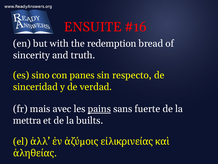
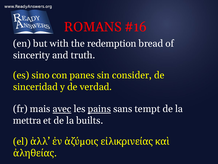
ENSUITE: ENSUITE -> ROMANS (93, 27)
respecto: respecto -> consider (132, 75)
avec underline: none -> present (62, 109)
fuerte: fuerte -> tempt (147, 109)
